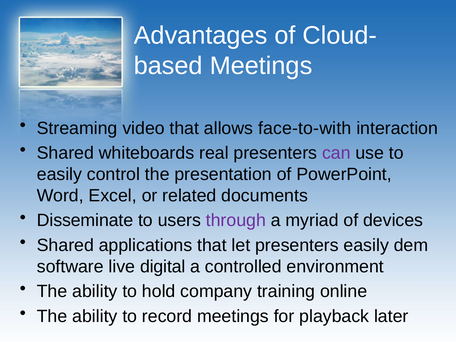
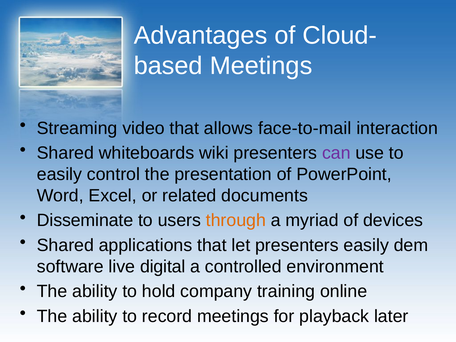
face-to-with: face-to-with -> face-to-mail (305, 128)
real: real -> wiki (214, 153)
through colour: purple -> orange (236, 220)
